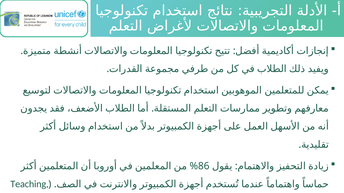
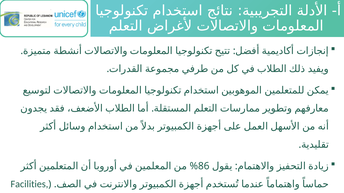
Teaching: Teaching -> Facilities (29, 185)
